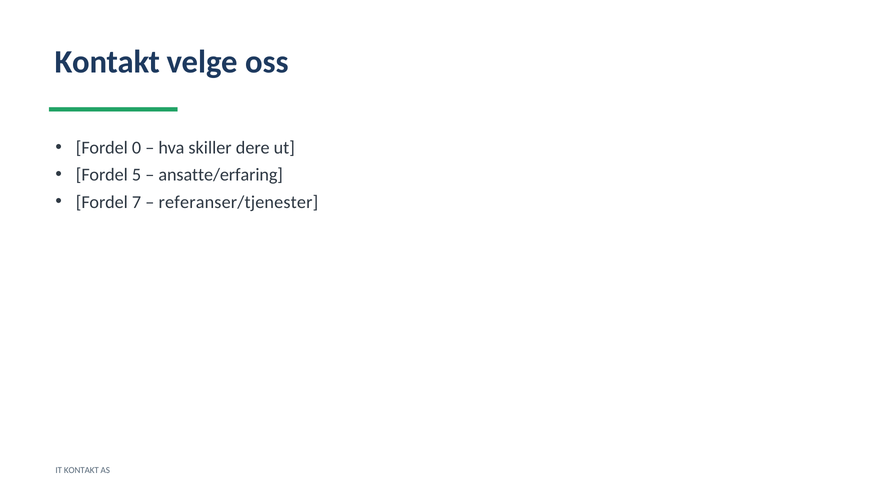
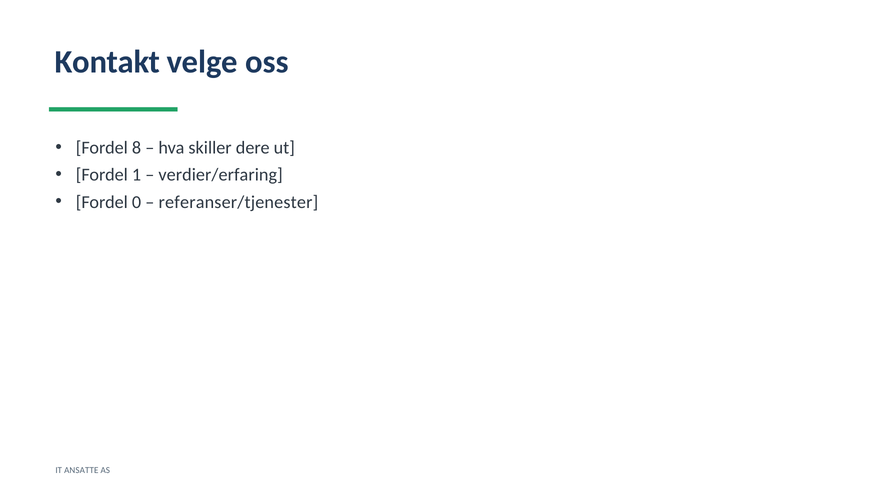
0: 0 -> 8 (137, 148)
5: 5 -> 1 (137, 175)
ansatte/erfaring: ansatte/erfaring -> verdier/erfaring (221, 175)
7: 7 -> 0 (137, 202)
IT KONTAKT: KONTAKT -> ANSATTE (81, 470)
